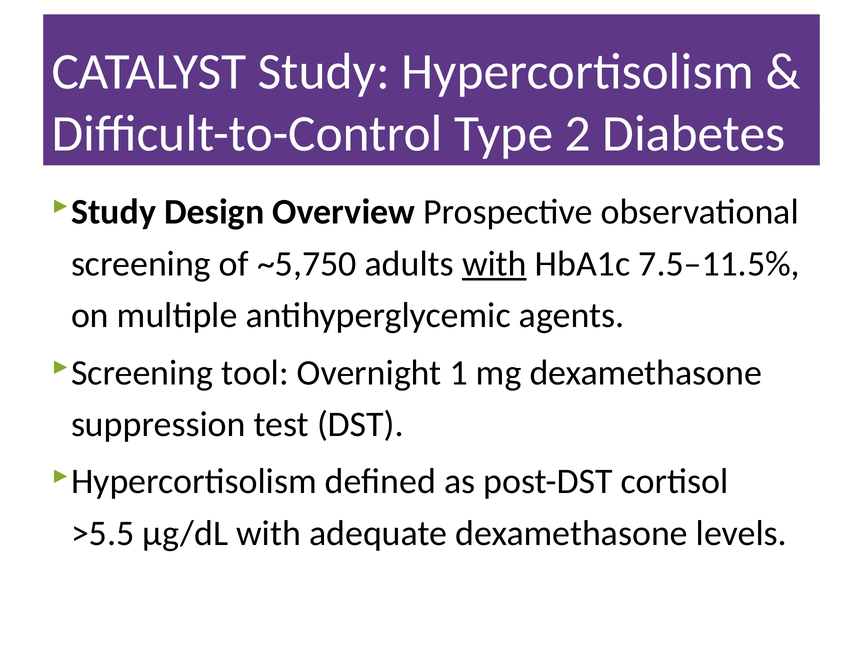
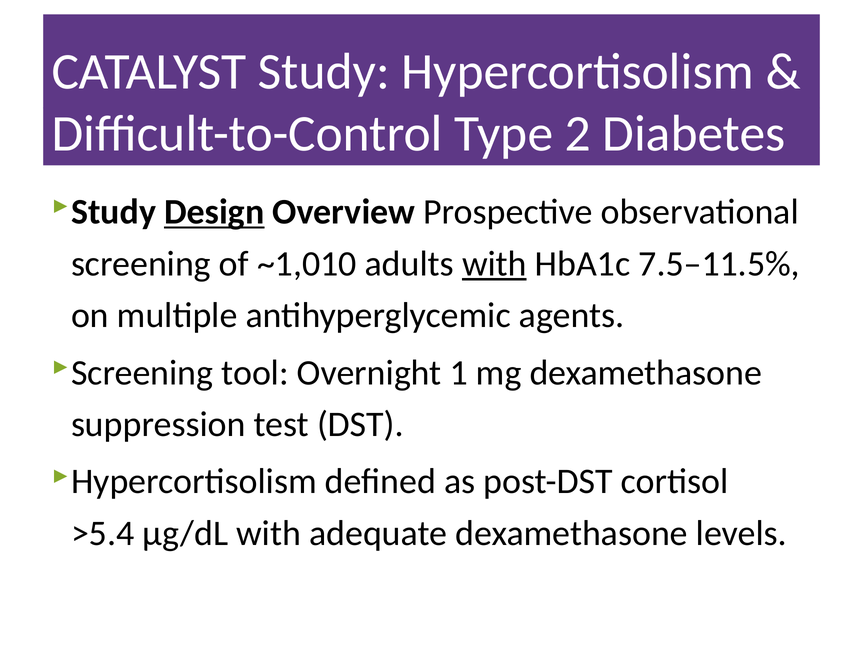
Design underline: none -> present (214, 212)
~5,750: ~5,750 -> ~1,010 (307, 264)
>5.5: >5.5 -> >5.4 (103, 534)
